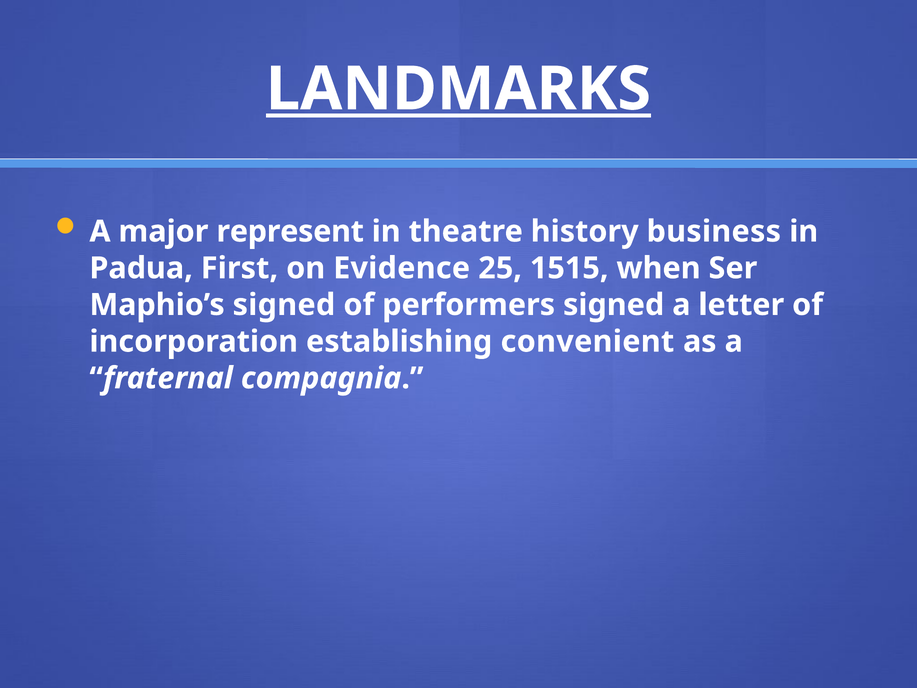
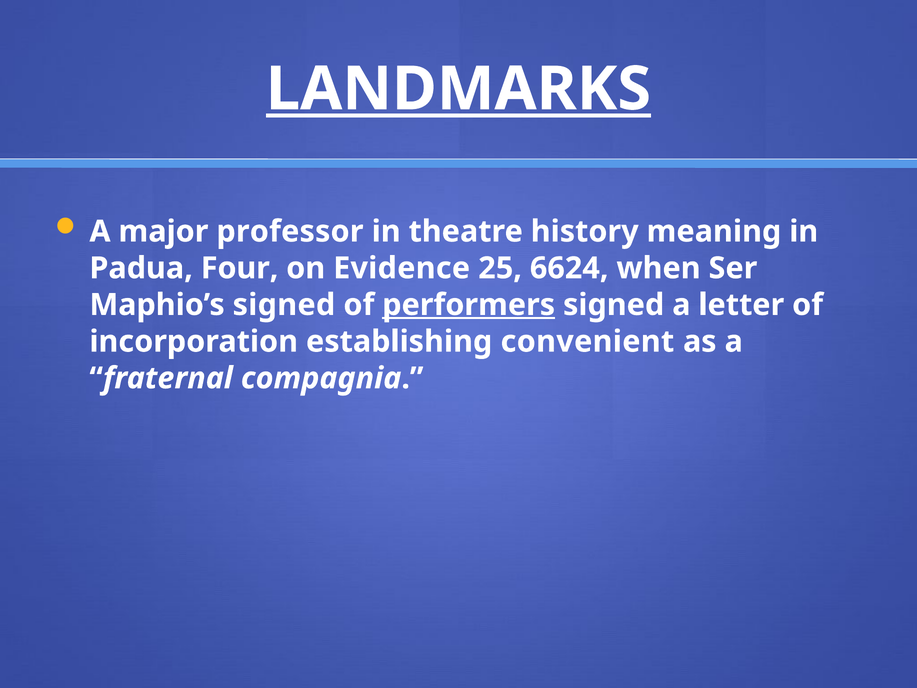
represent: represent -> professor (290, 231)
business: business -> meaning (714, 231)
First: First -> Four (240, 268)
1515: 1515 -> 6624 (569, 268)
performers underline: none -> present (469, 305)
